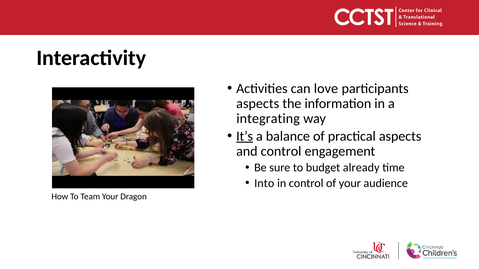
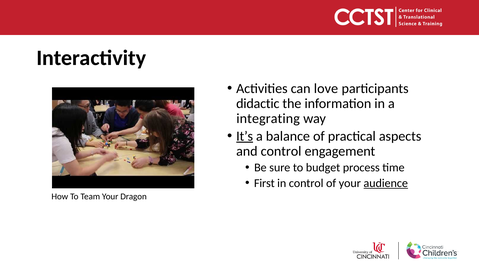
aspects: aspects -> didactic (258, 104)
already: already -> process (361, 168)
Into: Into -> First (264, 183)
audience underline: none -> present (386, 183)
